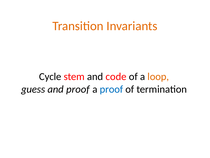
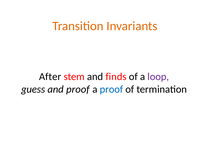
Cycle: Cycle -> After (50, 76)
code: code -> finds (116, 76)
loop colour: orange -> purple (158, 76)
